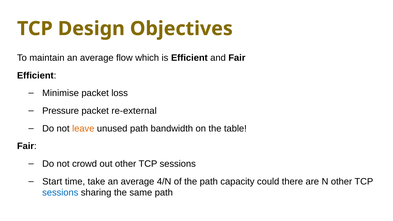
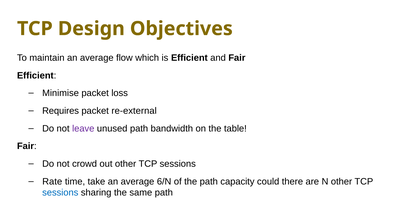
Pressure: Pressure -> Requires (61, 111)
leave colour: orange -> purple (83, 129)
Start: Start -> Rate (52, 182)
4/N: 4/N -> 6/N (164, 182)
